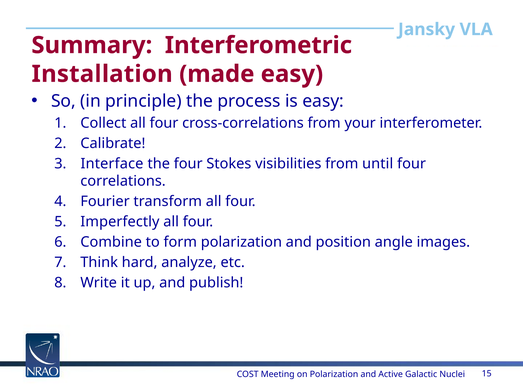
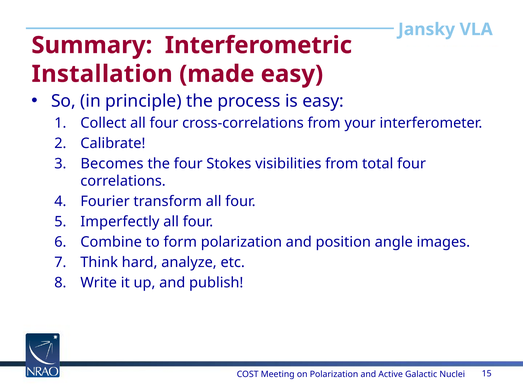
Interface: Interface -> Becomes (112, 164)
until: until -> total (378, 164)
